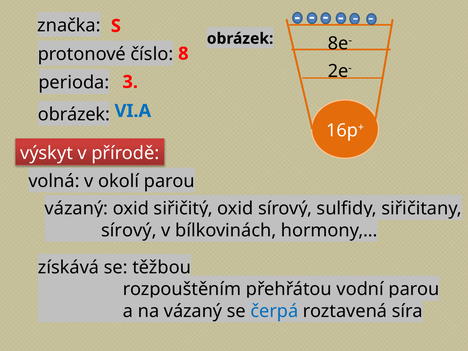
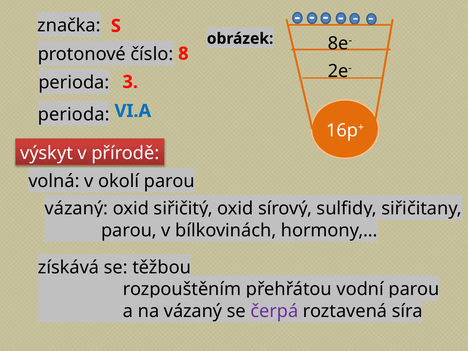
obrázek: obrázek -> perioda (74, 114)
sírový: sírový -> parou (129, 230)
čerpá colour: blue -> purple (274, 311)
